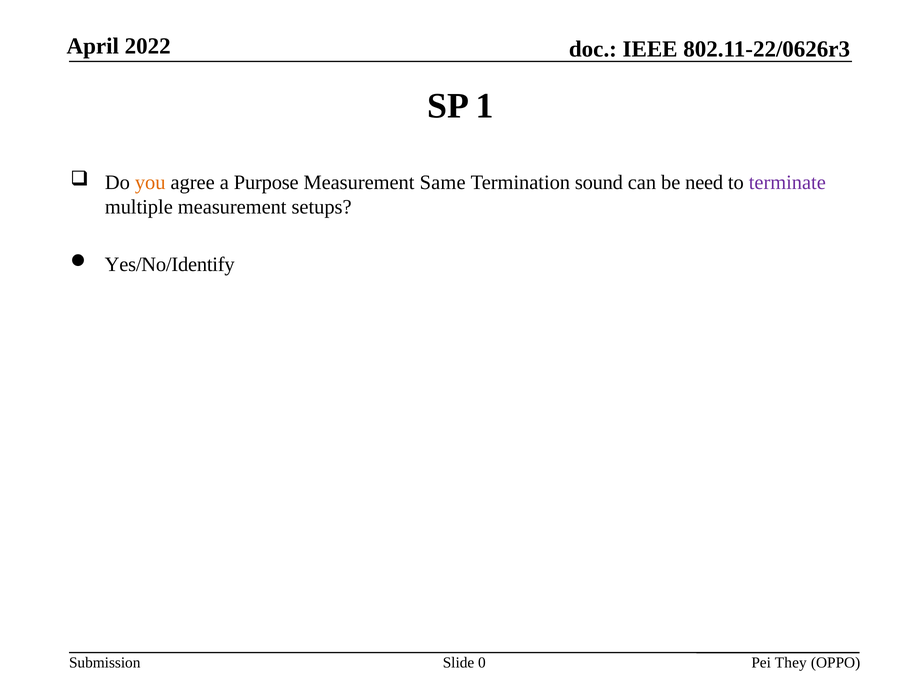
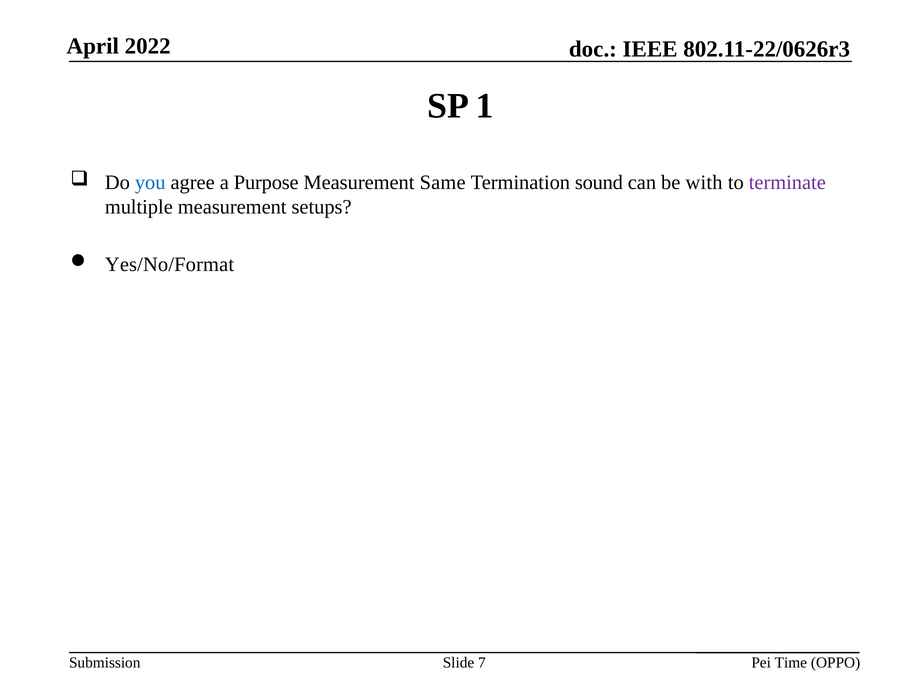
you colour: orange -> blue (150, 182)
need: need -> with (704, 182)
Yes/No/Identify: Yes/No/Identify -> Yes/No/Format (170, 264)
0: 0 -> 7 (482, 662)
They: They -> Time (791, 662)
